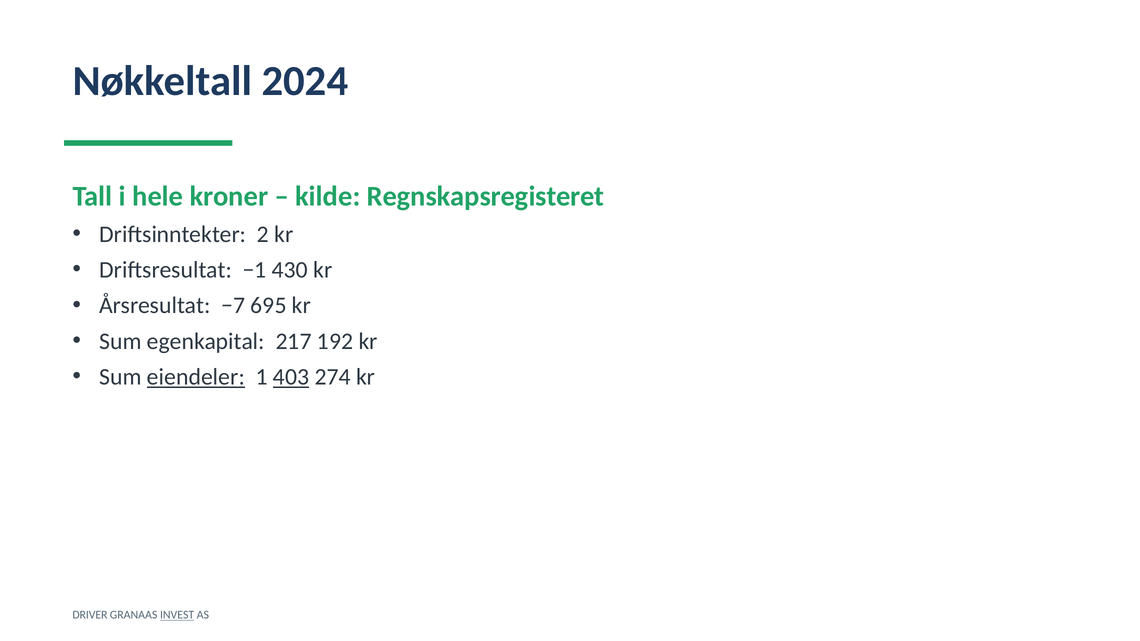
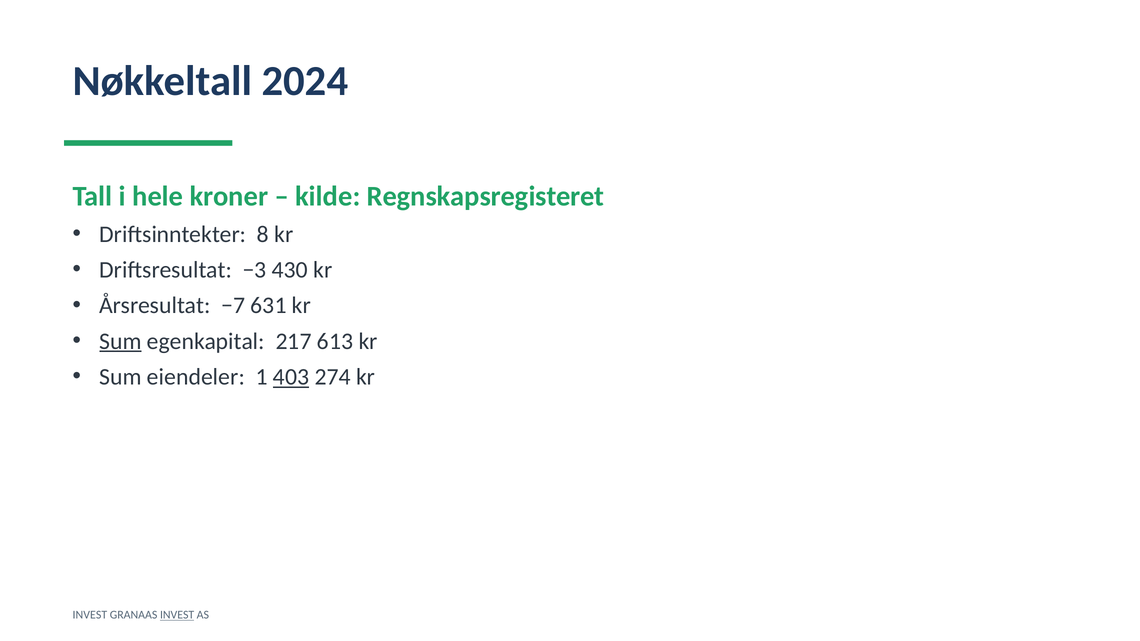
2: 2 -> 8 (263, 234)
−1: −1 -> −3 (254, 270)
695: 695 -> 631 (268, 306)
Sum underline: none -> present (120, 341)
192: 192 -> 613 (335, 341)
eiendeler underline: present -> none (196, 377)
DRIVER: DRIVER -> INVEST (90, 615)
